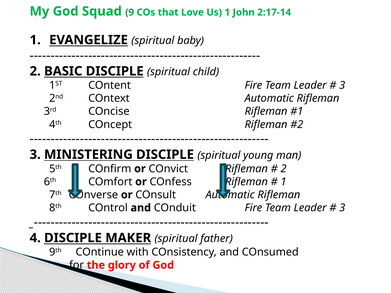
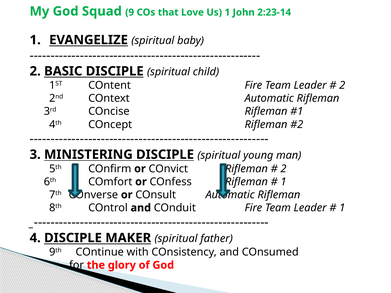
2:17-14: 2:17-14 -> 2:23-14 (274, 12)
3: 3 -> 2 (342, 85)
3: 3 -> 1 (342, 208)
